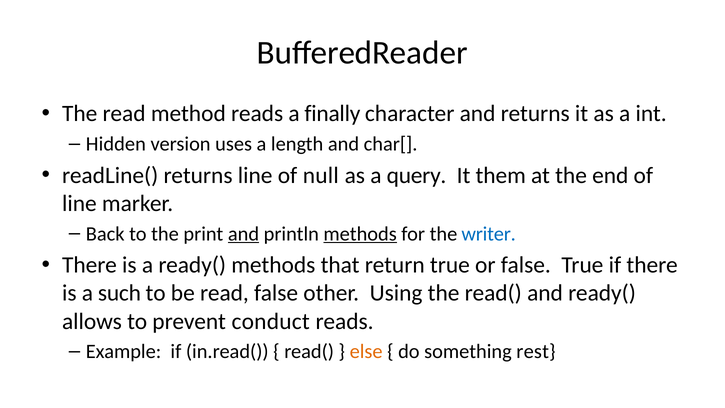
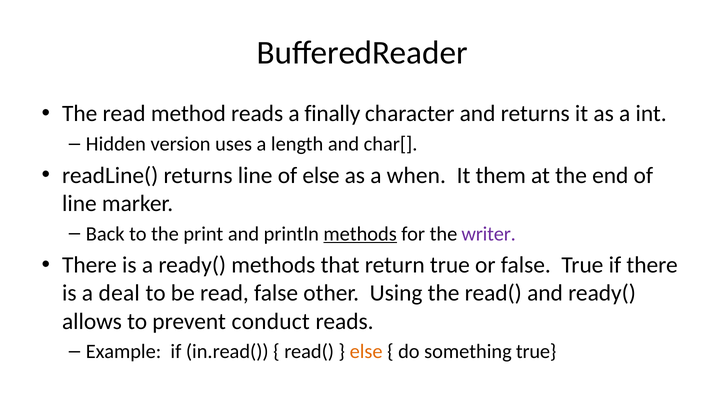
of null: null -> else (321, 175)
query: query -> when (416, 175)
and underline: present -> none (243, 234)
writer colour: blue -> purple (489, 234)
such: such -> deal (119, 293)
something rest: rest -> true (536, 352)
